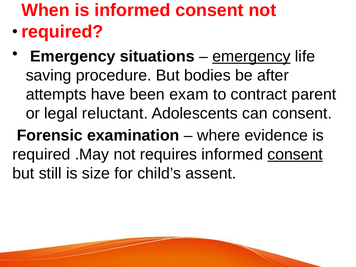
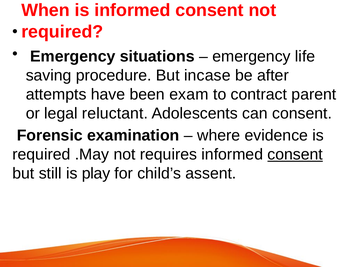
emergency underline: present -> none (251, 56)
bodies: bodies -> incase (207, 75)
size: size -> play (96, 173)
